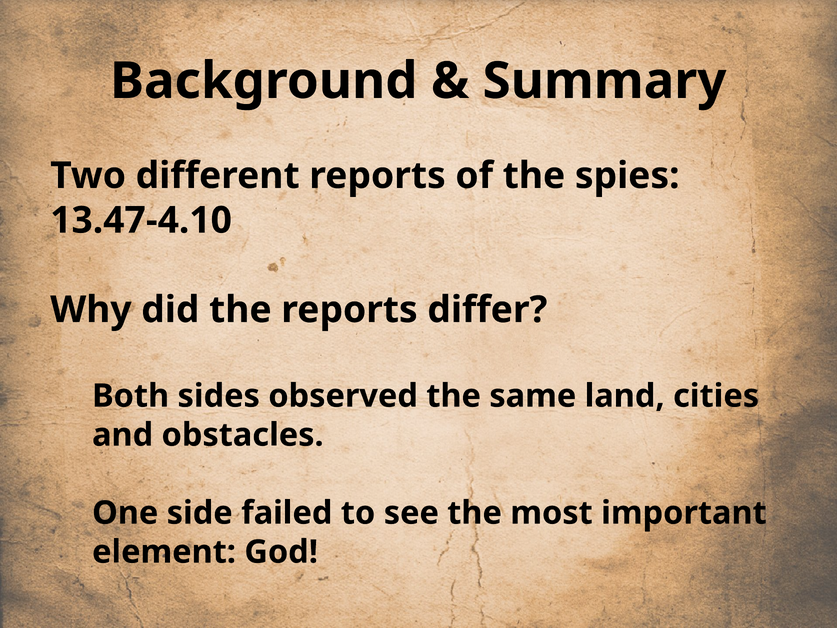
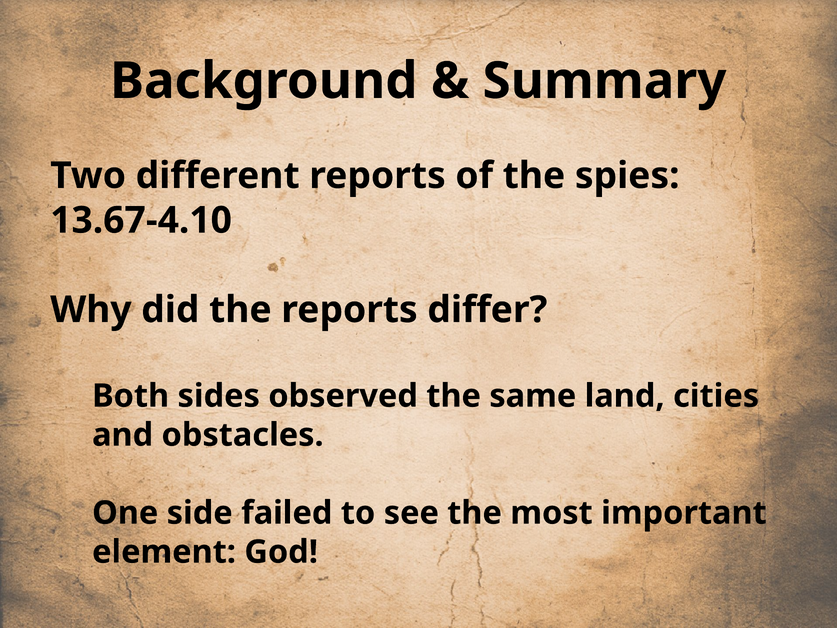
13.47-4.10: 13.47-4.10 -> 13.67-4.10 (141, 220)
